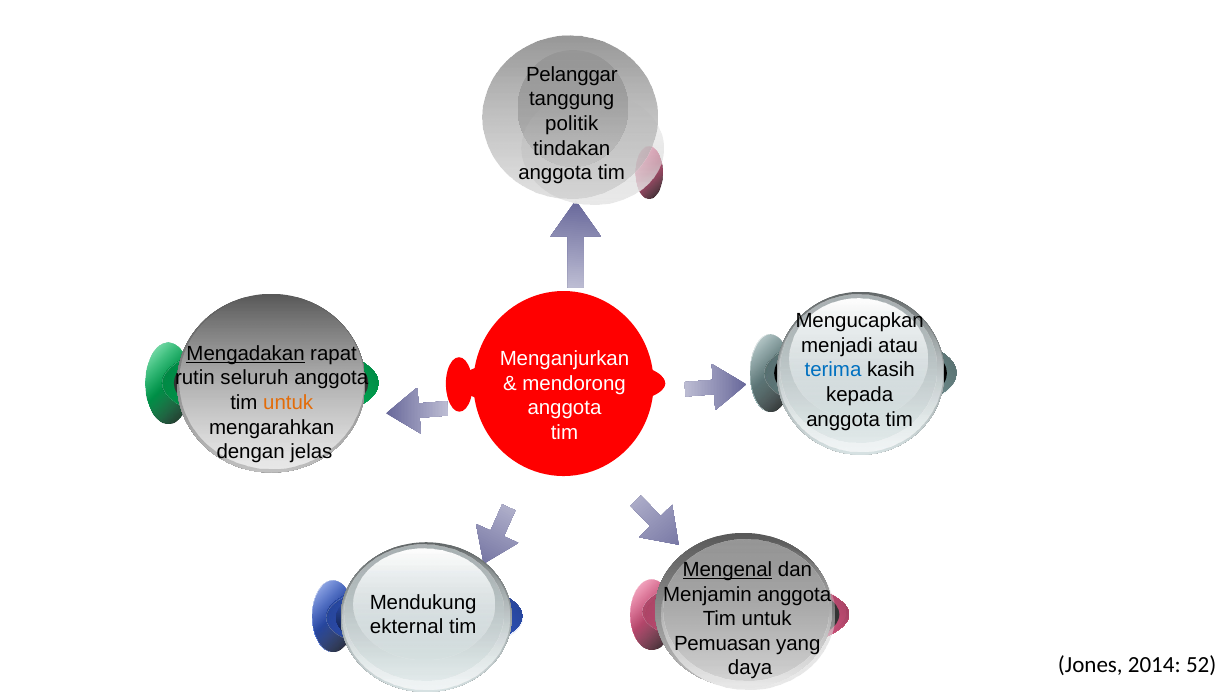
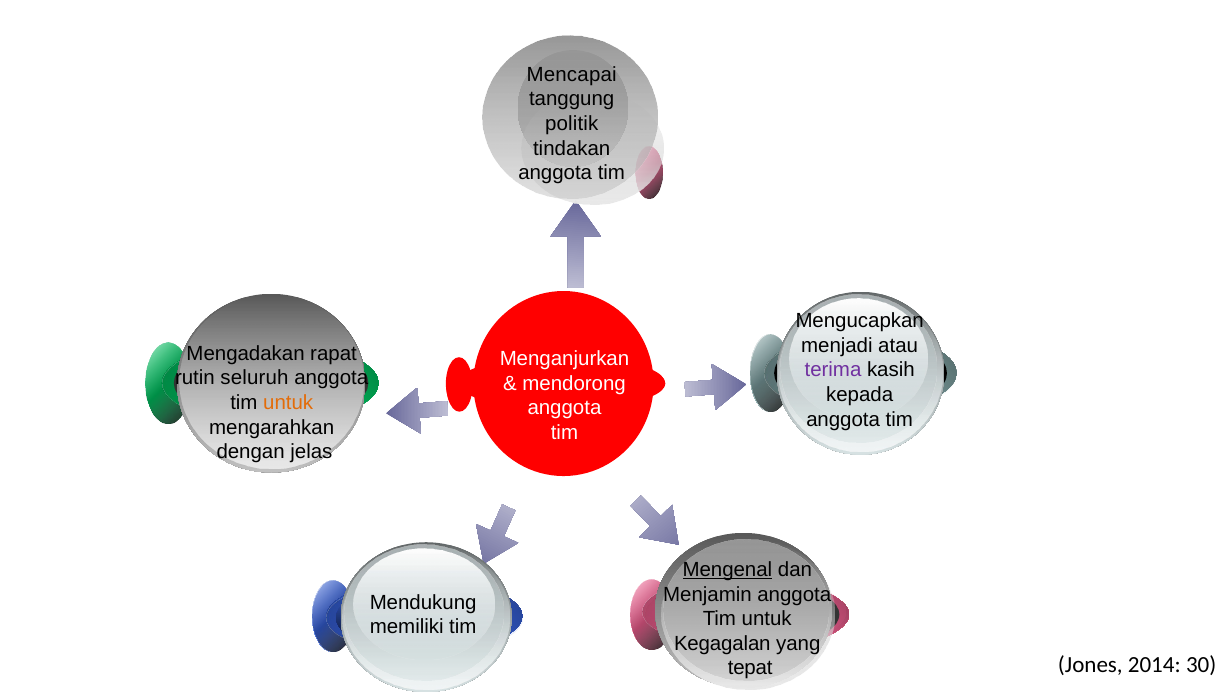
Pelanggar: Pelanggar -> Mencapai (572, 75)
Mengadakan underline: present -> none (246, 353)
terima colour: blue -> purple (833, 370)
ekternal: ekternal -> memiliki (407, 627)
Pemuasan: Pemuasan -> Kegagalan (722, 643)
52: 52 -> 30 (1201, 664)
daya: daya -> tepat (750, 668)
